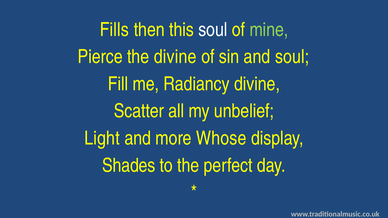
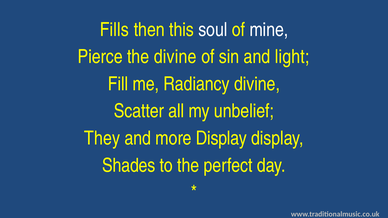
mine colour: light green -> white (269, 30)
and soul: soul -> light (292, 57)
Light: Light -> They (102, 138)
more Whose: Whose -> Display (221, 138)
